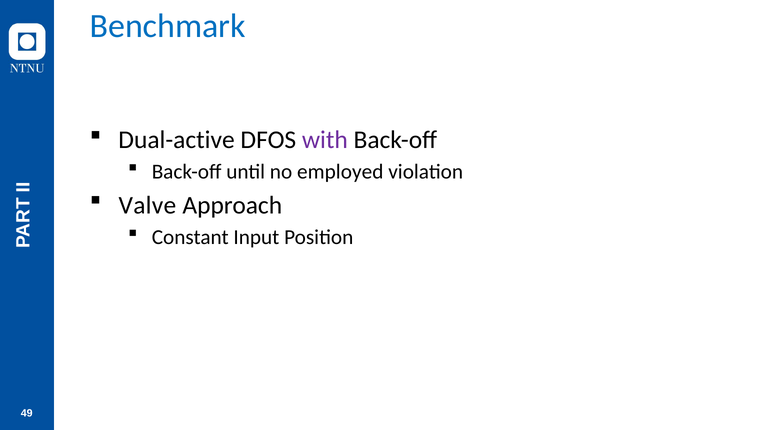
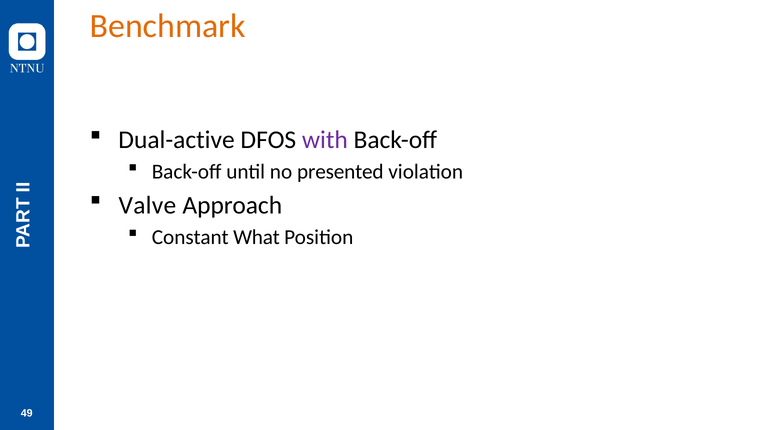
Benchmark colour: blue -> orange (168, 26)
employed: employed -> presented (340, 172)
Input: Input -> What (256, 237)
